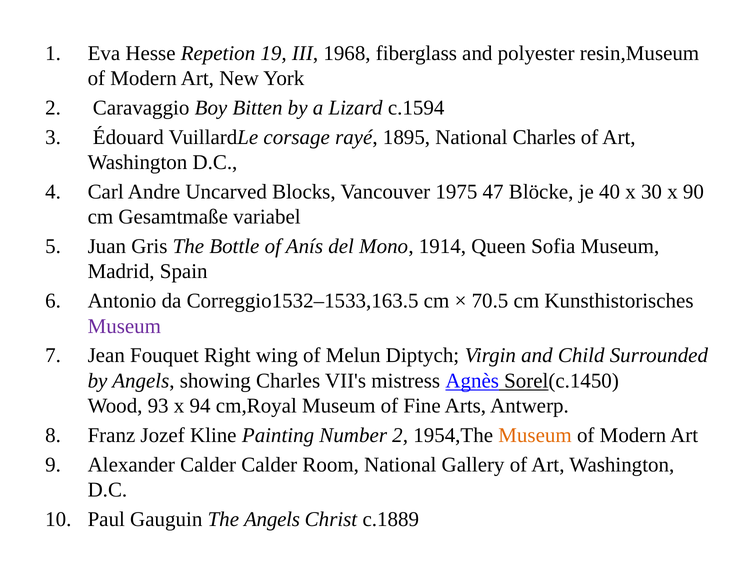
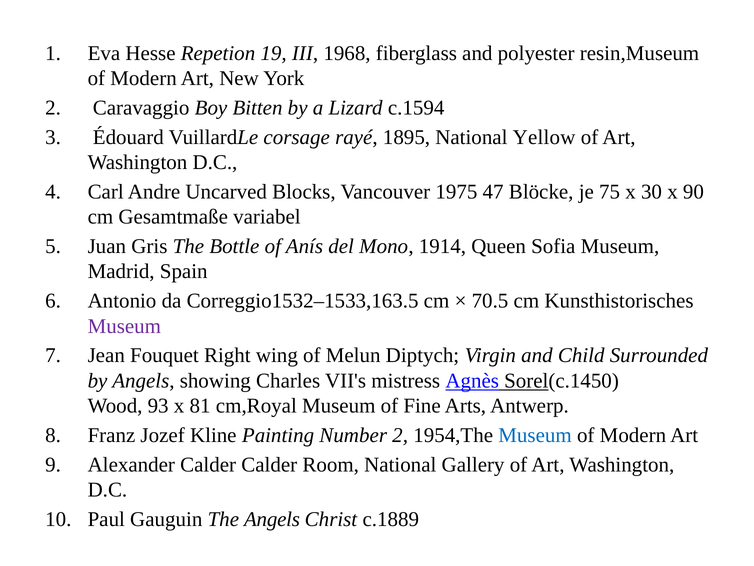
National Charles: Charles -> Yellow (544, 137)
40: 40 -> 75 (610, 192)
94: 94 -> 81 (200, 406)
Museum colour: orange -> blue (535, 435)
